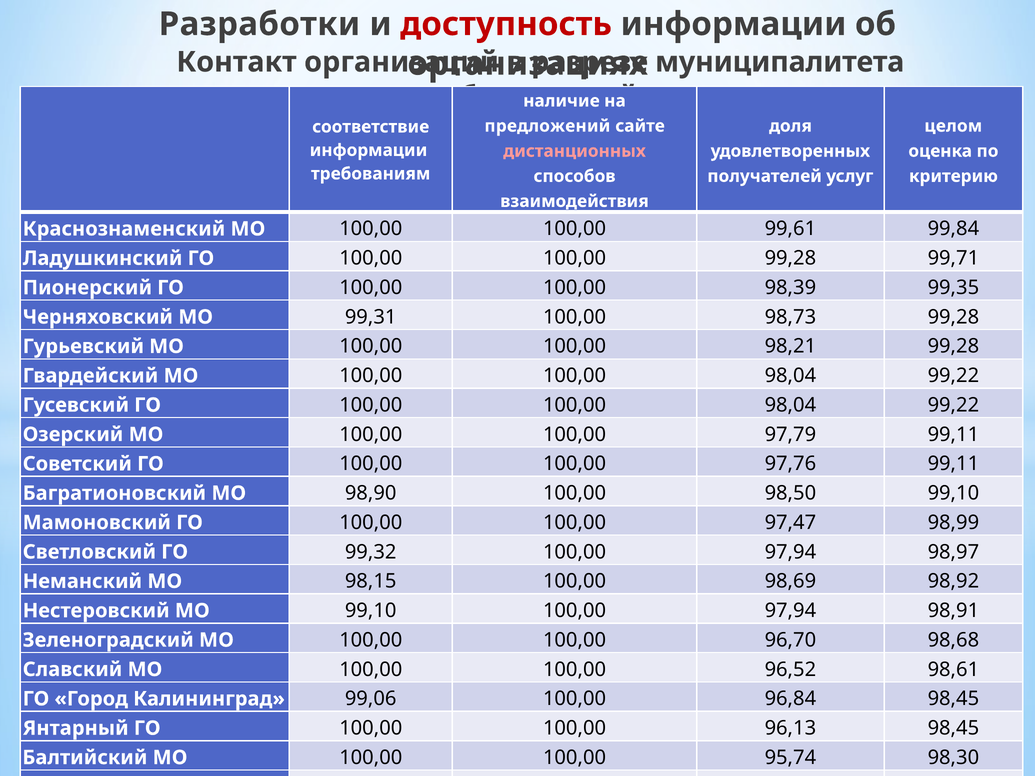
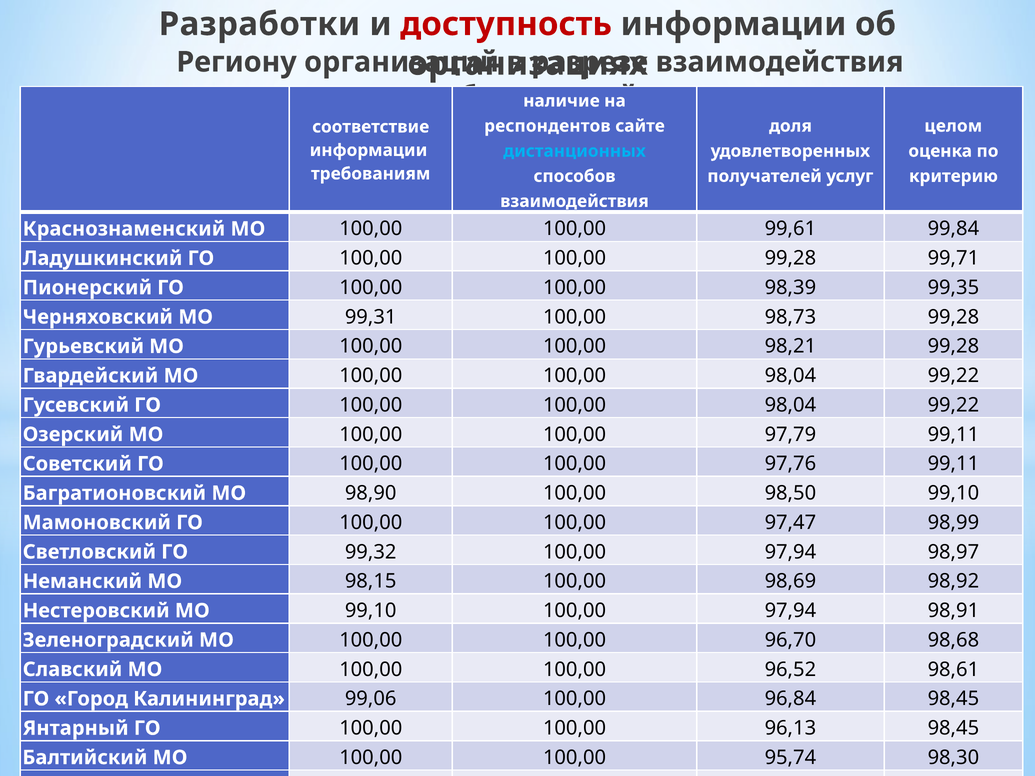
Контакт: Контакт -> Региону (237, 62)
муниципалитета: муниципалитета -> взаимодействия (780, 62)
предложений: предложений -> респондентов (547, 126)
дистанционных colour: pink -> light blue (575, 151)
